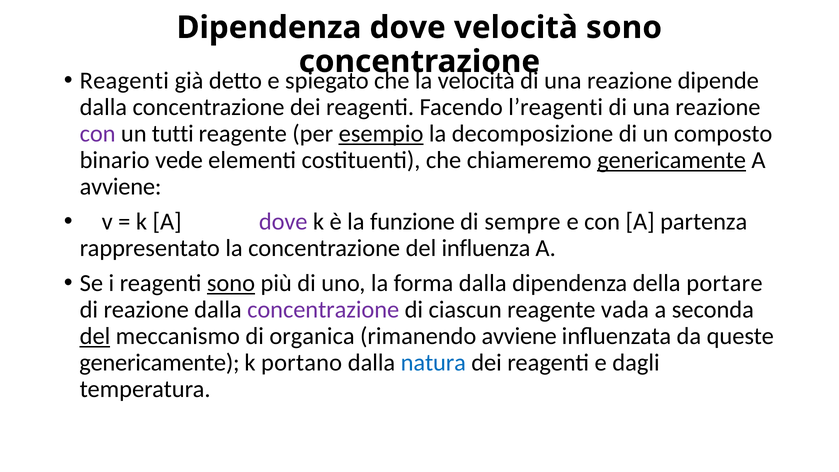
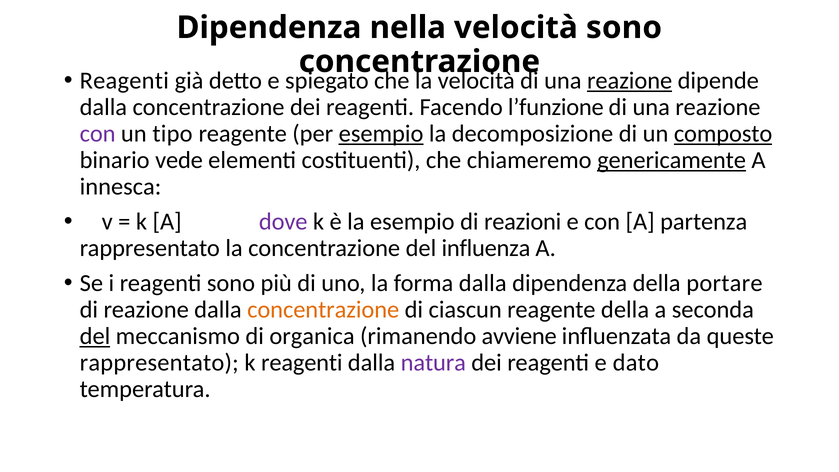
Dipendenza dove: dove -> nella (408, 28)
reazione underline: none -> present (630, 81)
l’reagenti: l’reagenti -> l’funzione (556, 107)
tutti: tutti -> tipo (173, 134)
composto underline: none -> present (723, 134)
avviene: avviene -> innesca (121, 186)
la funzione: funzione -> esempio (412, 222)
sempre: sempre -> reazioni (523, 222)
sono underline: present -> none (231, 283)
concentrazione colour: purple -> orange (323, 310)
reagente vada: vada -> della (625, 310)
genericamente: genericamente -> rappresentato (159, 363)
k portano: portano -> reagenti (302, 363)
natura colour: blue -> purple (433, 363)
dagli: dagli -> dato (636, 363)
